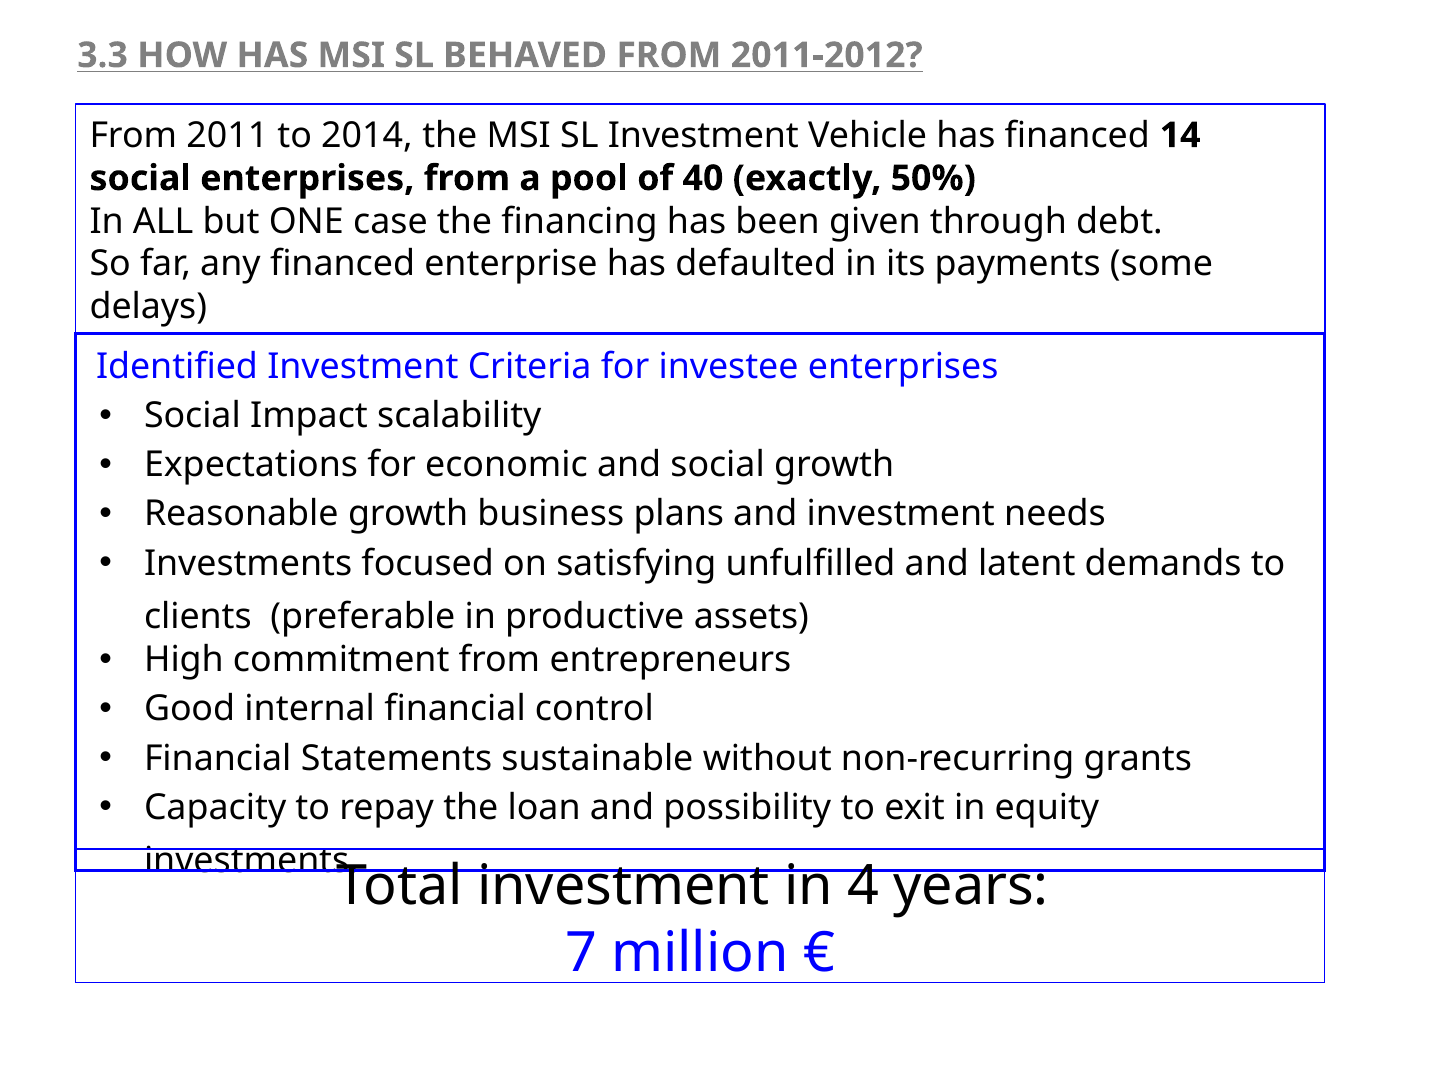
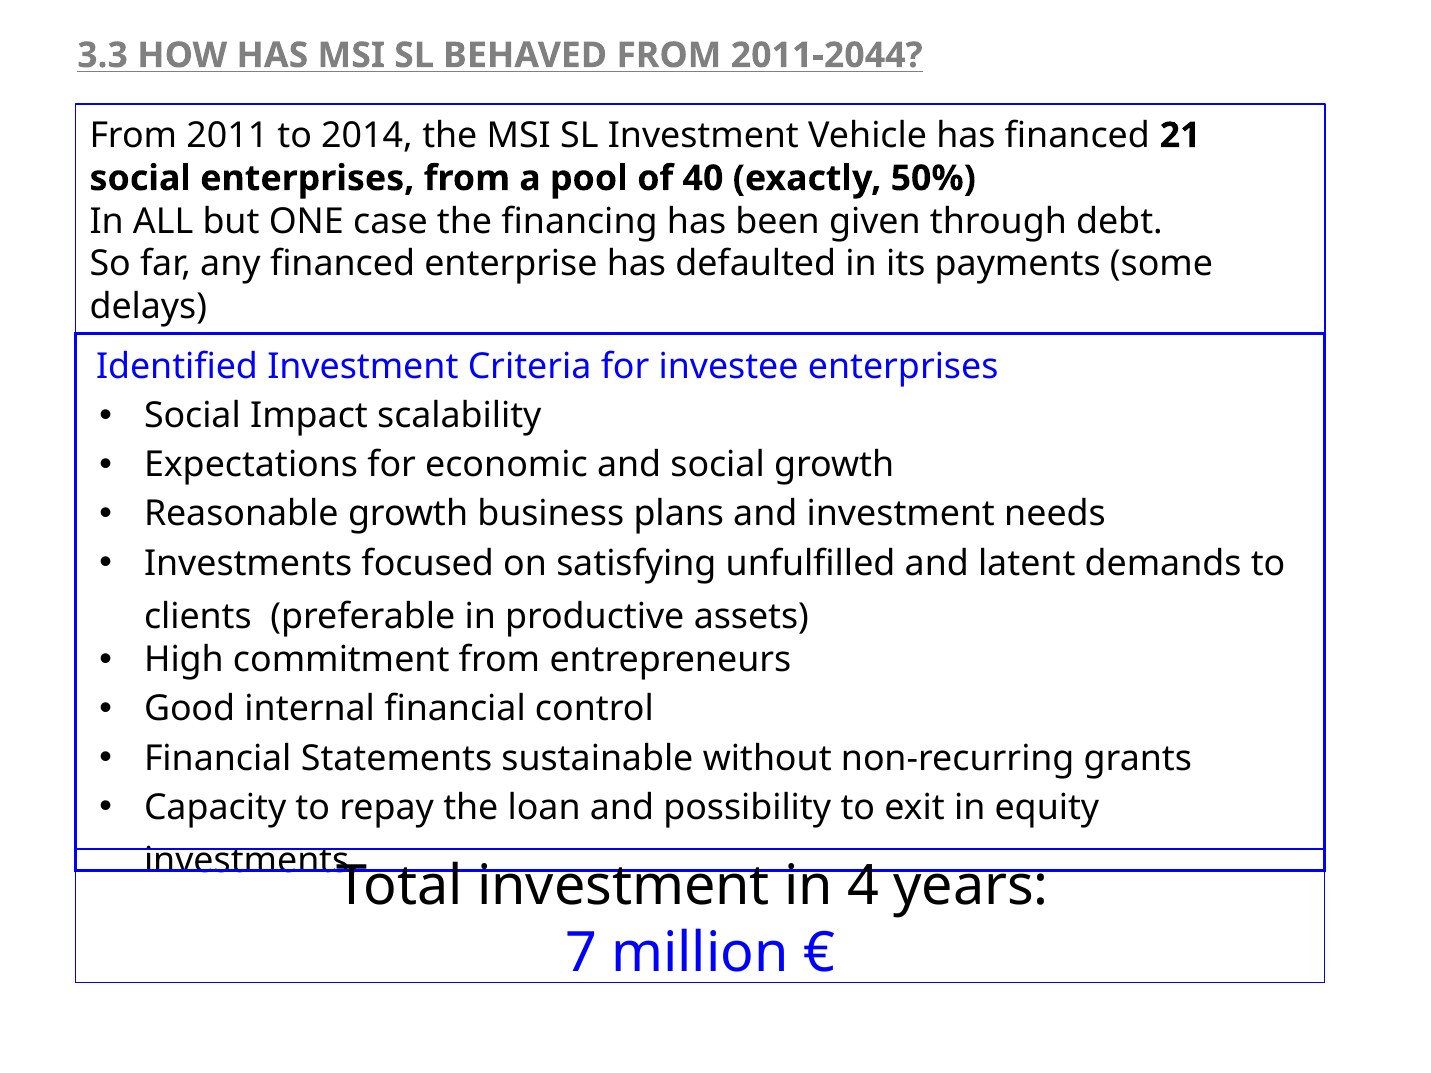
2011-2012: 2011-2012 -> 2011-2044 (827, 55)
14: 14 -> 21 (1180, 135)
